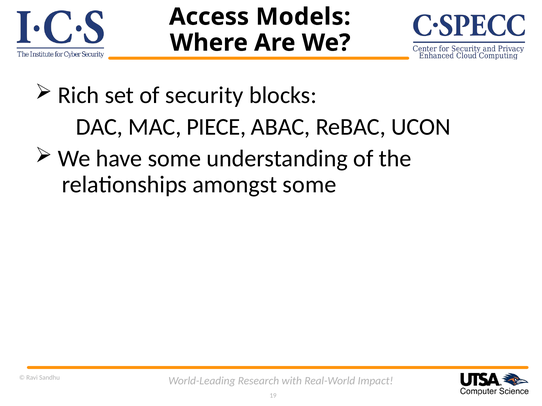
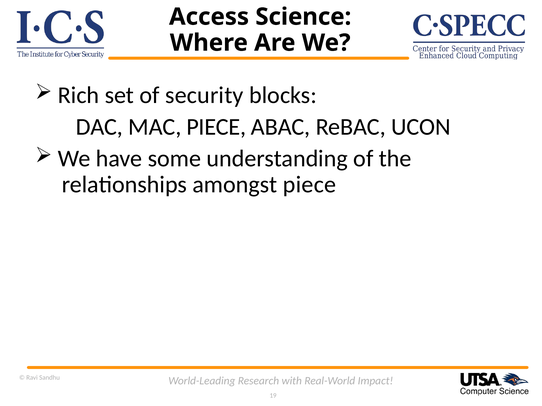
Models: Models -> Science (303, 17)
amongst some: some -> piece (310, 185)
